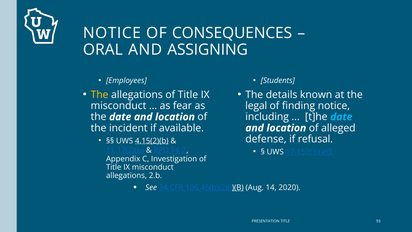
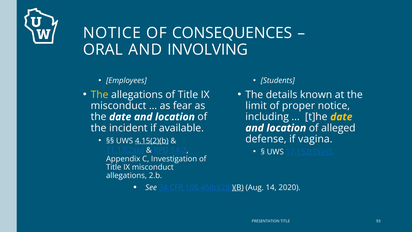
ASSIGNING: ASSIGNING -> INVOLVING (208, 50)
legal: legal -> limit (256, 106)
finding: finding -> proper (299, 106)
date colour: light blue -> yellow (341, 117)
refusal: refusal -> vagina (315, 139)
